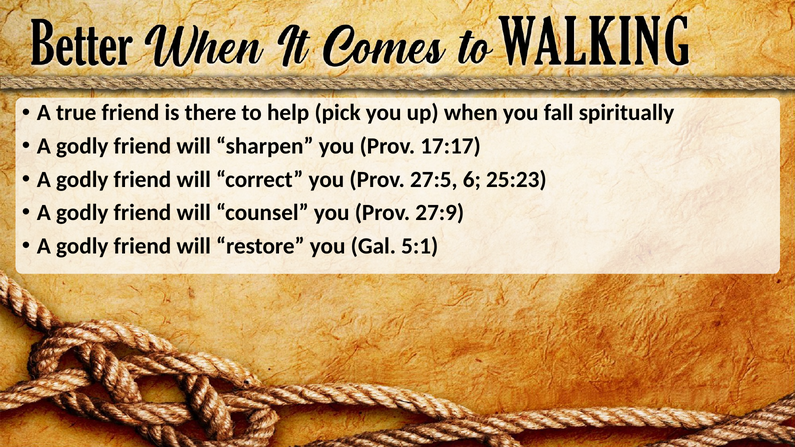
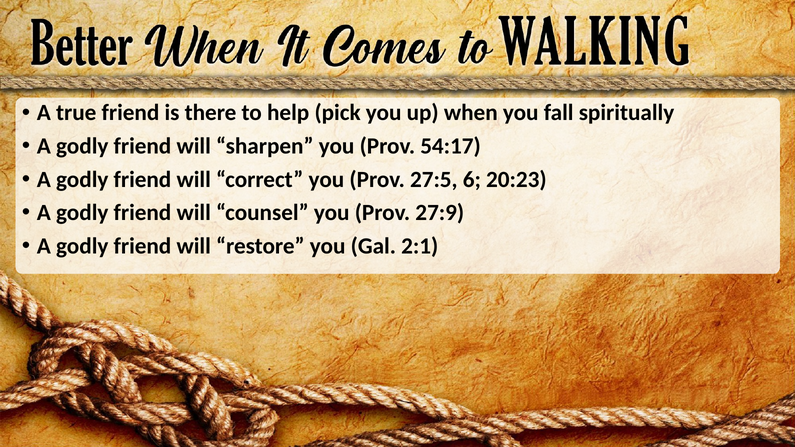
17:17: 17:17 -> 54:17 (451, 146)
25:23: 25:23 -> 20:23 (516, 179)
5:1: 5:1 -> 2:1 (420, 246)
